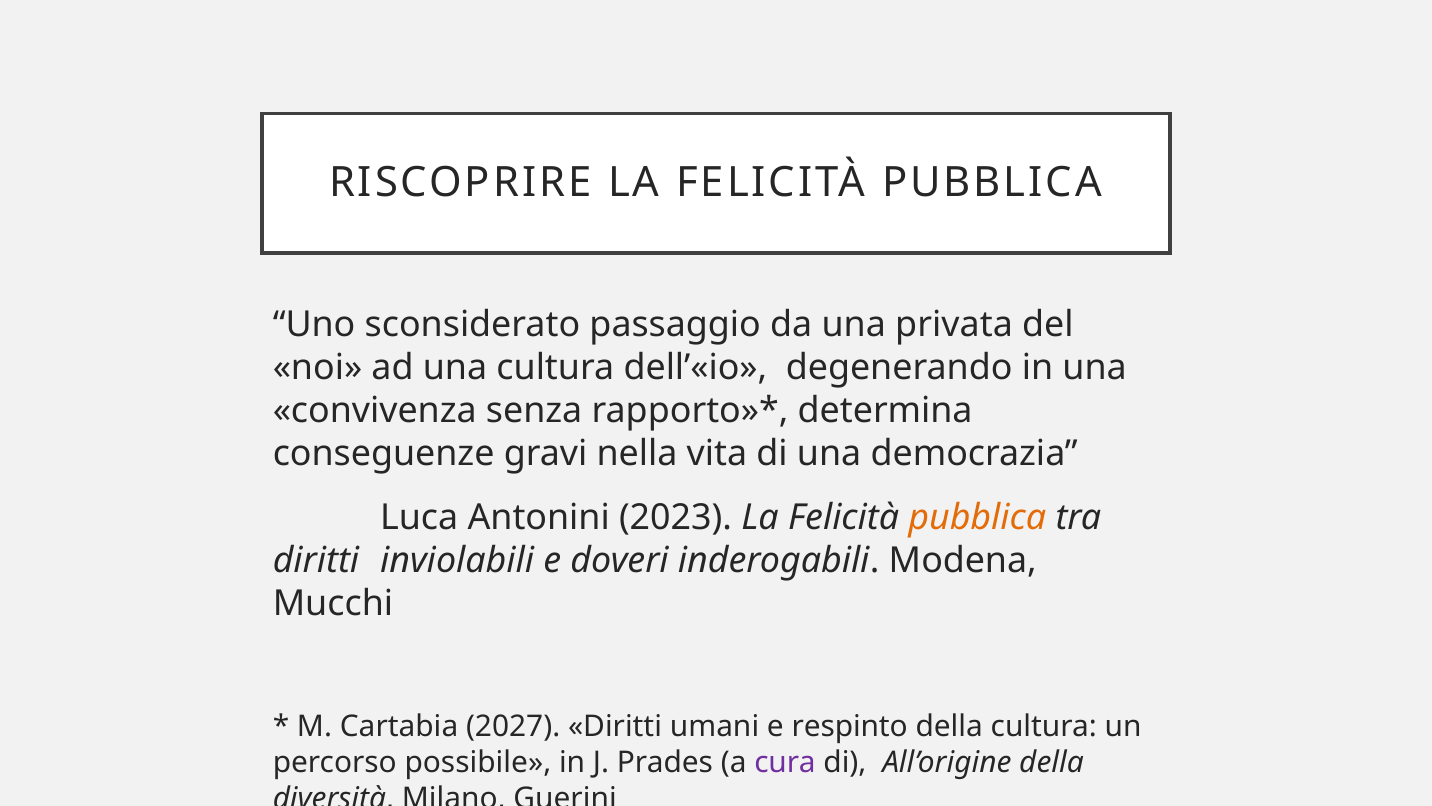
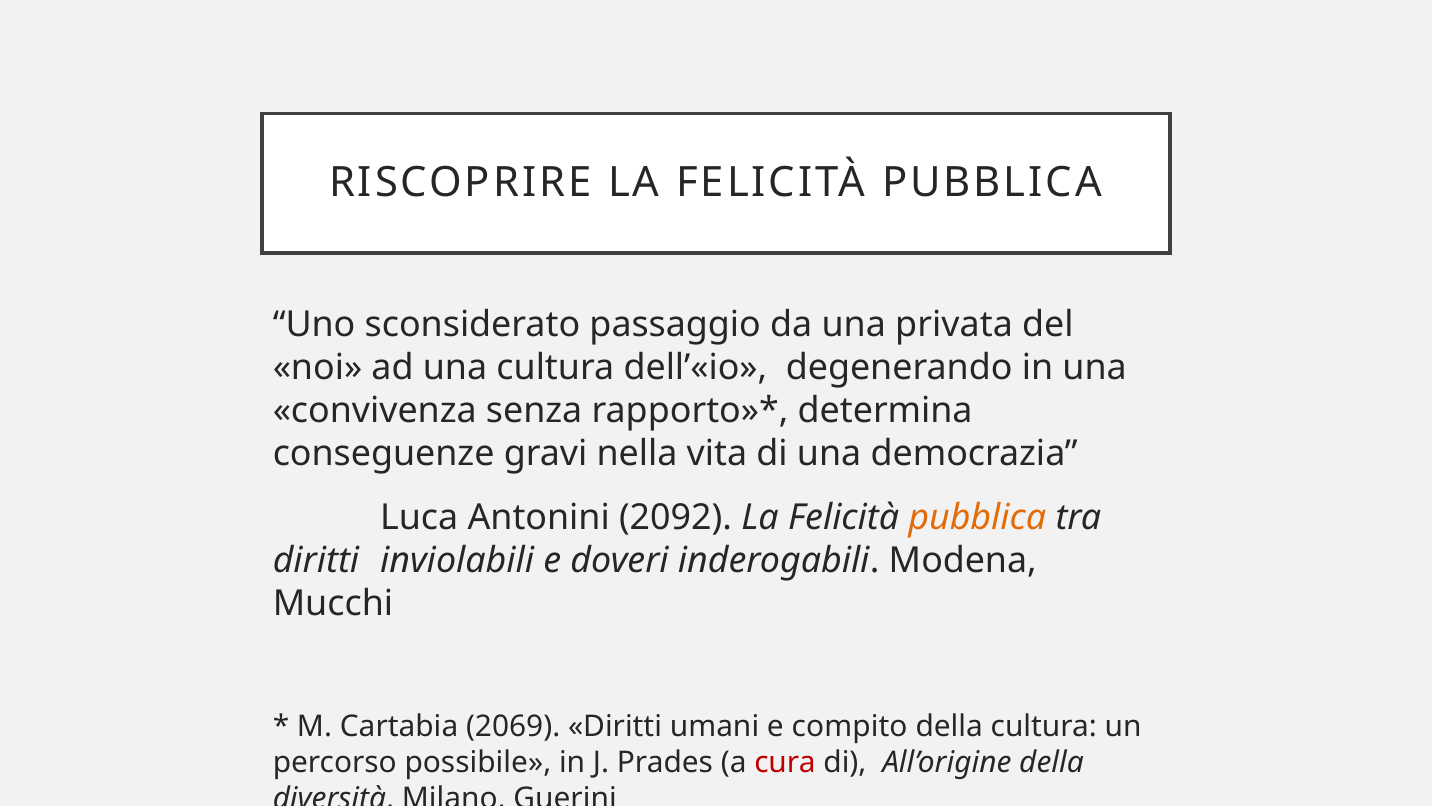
2023: 2023 -> 2092 (675, 517)
2027: 2027 -> 2069 (513, 727)
respinto: respinto -> compito (850, 727)
cura colour: purple -> red (785, 762)
